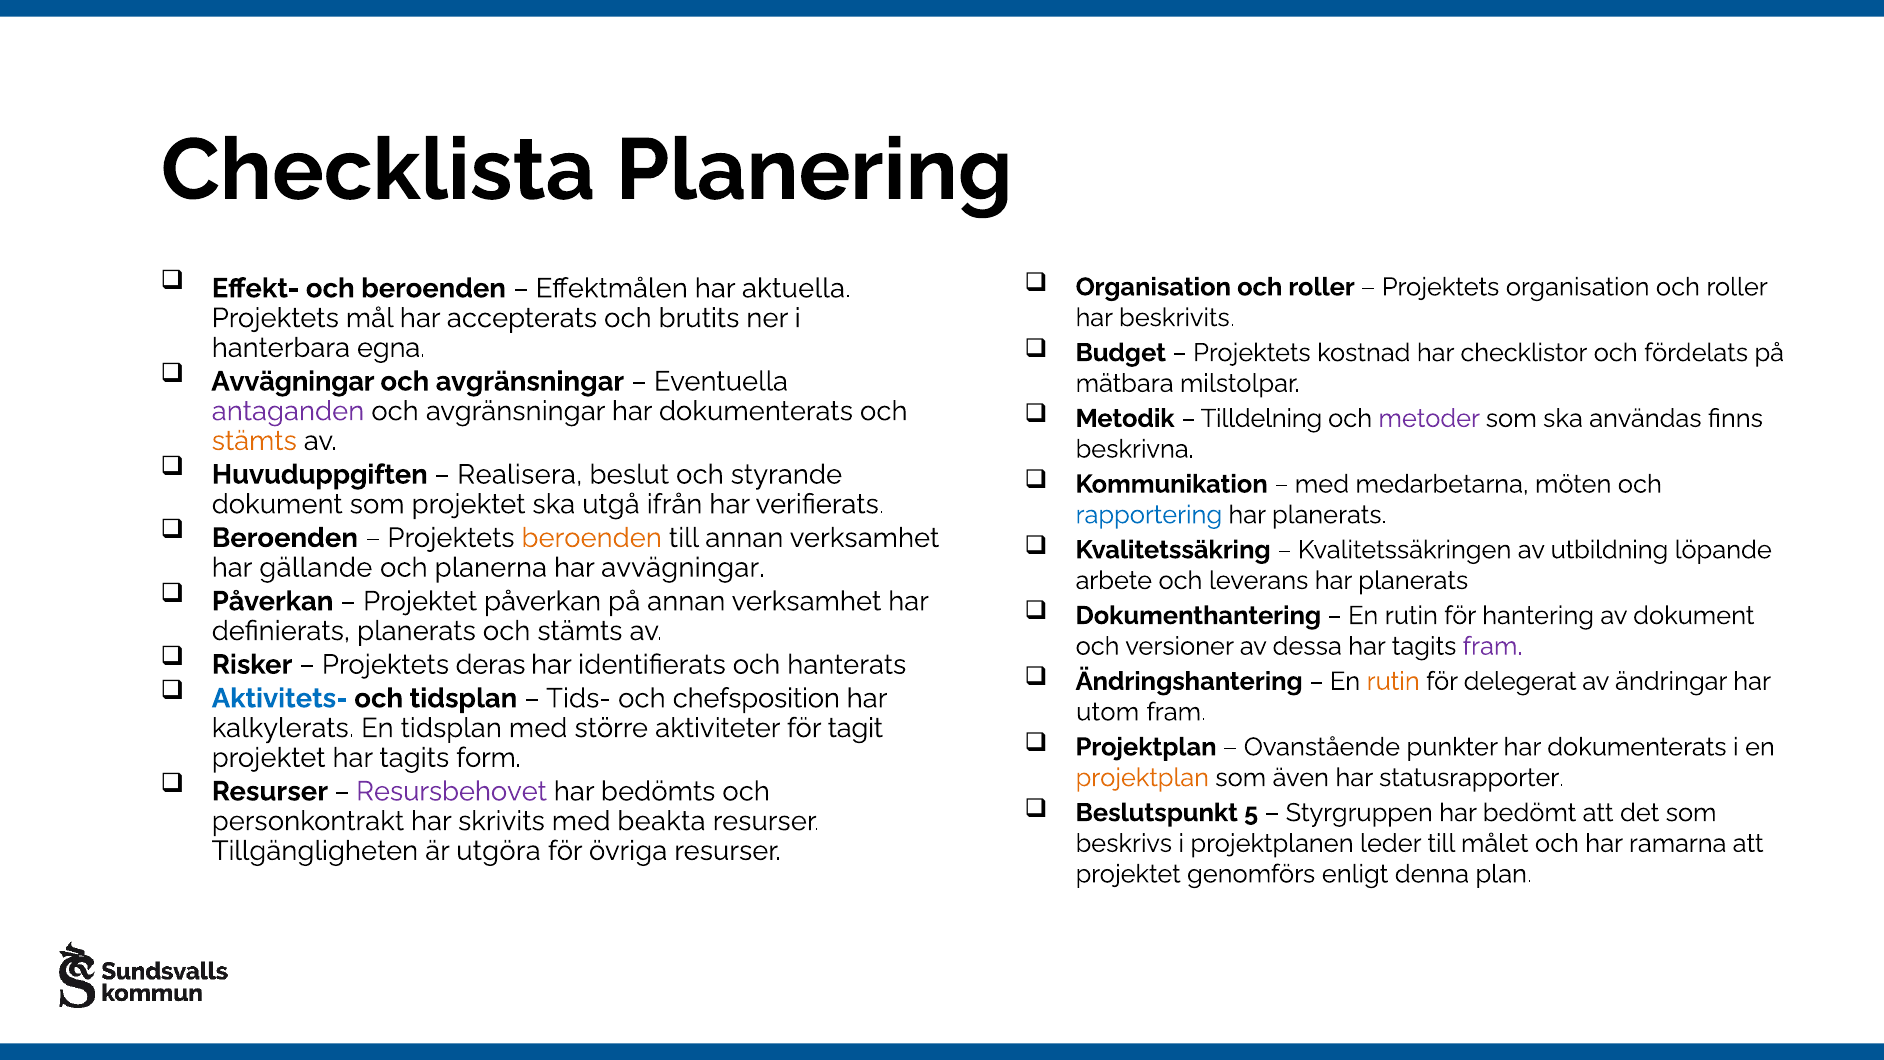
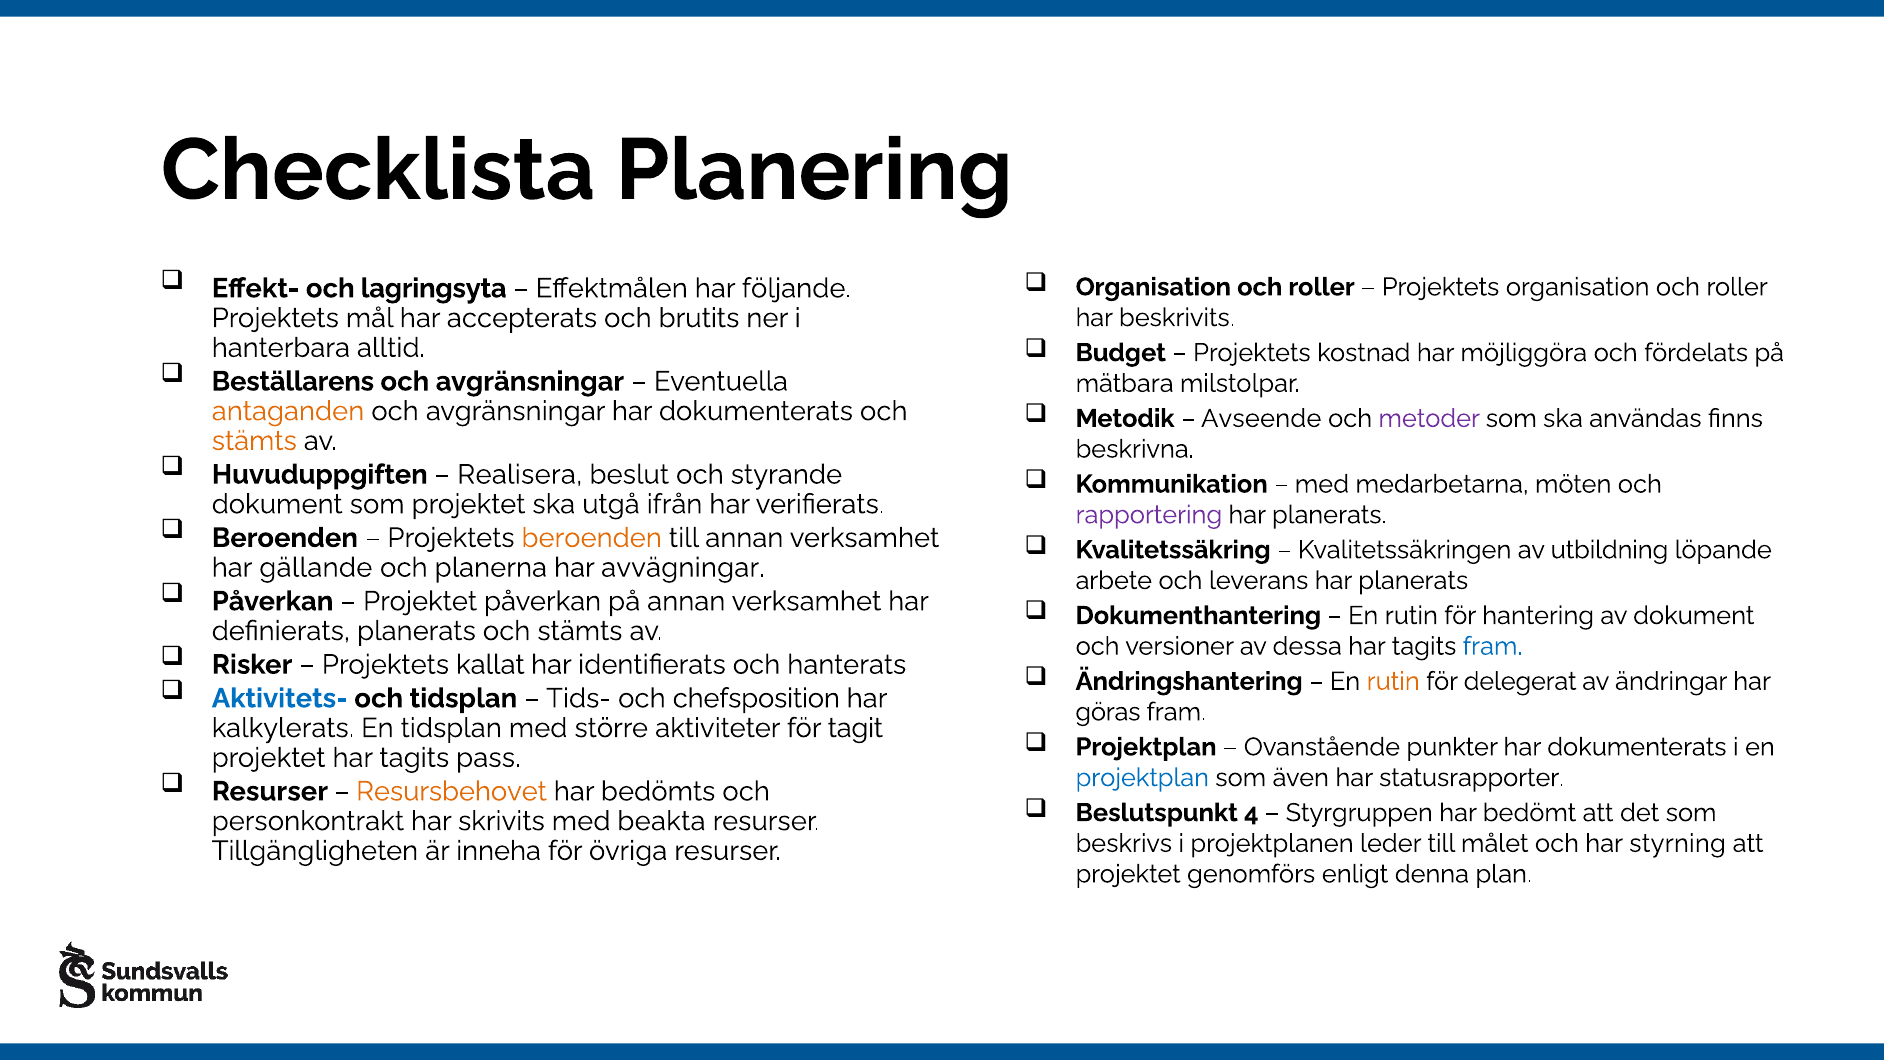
och beroenden: beroenden -> lagringsyta (434, 288)
aktuella: aktuella -> följande (796, 288)
egna: egna -> alltid (391, 348)
checklistor: checklistor -> möjliggöra (1524, 353)
Avvägningar: Avvägningar -> Beställarens (293, 381)
antaganden colour: purple -> orange (288, 411)
Tilldelning: Tilldelning -> Avseende (1261, 418)
rapportering colour: blue -> purple (1149, 515)
fram colour: purple -> blue (1492, 646)
deras: deras -> kallat (490, 664)
utom: utom -> göras (1108, 712)
form: form -> pass (488, 758)
projektplan colour: orange -> blue (1142, 778)
Resursbehovet colour: purple -> orange (451, 791)
5: 5 -> 4 (1251, 813)
ramarna: ramarna -> styrning (1678, 843)
utgöra: utgöra -> inneha (499, 851)
